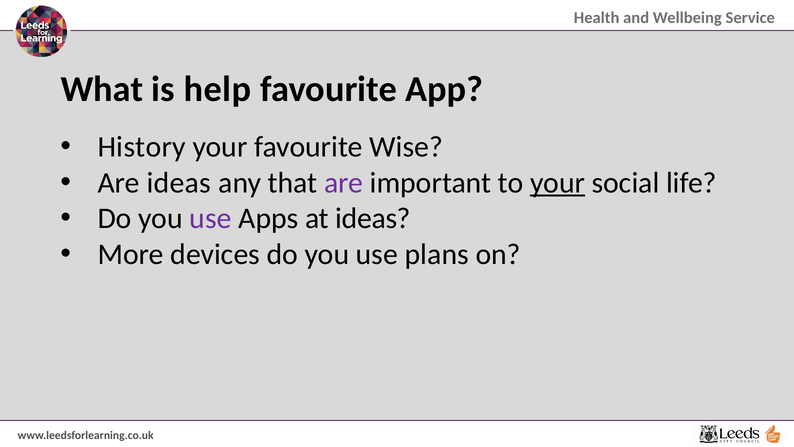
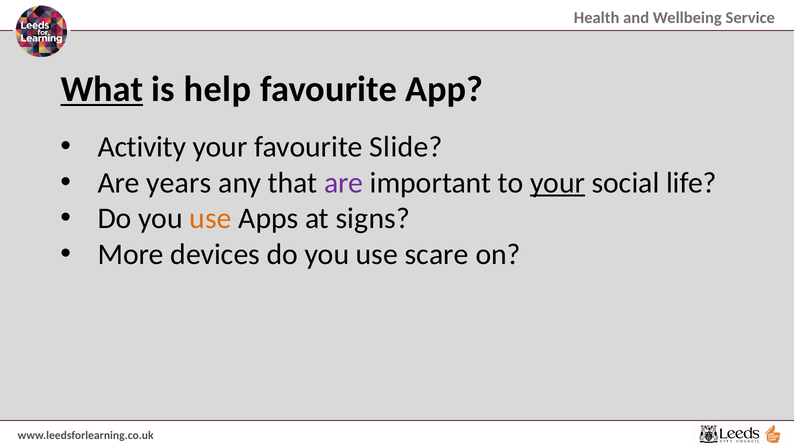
What underline: none -> present (102, 89)
History: History -> Activity (142, 147)
Wise: Wise -> Slide (406, 147)
Are ideas: ideas -> years (179, 183)
use colour: purple -> orange (211, 218)
at ideas: ideas -> signs (373, 218)
plans: plans -> scare (437, 254)
